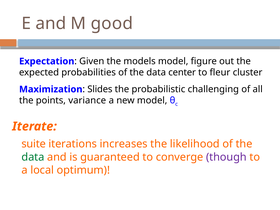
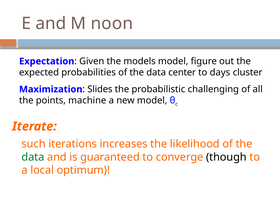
good: good -> noon (112, 23)
fleur: fleur -> days (220, 72)
variance: variance -> machine (87, 100)
suite: suite -> such (34, 144)
though colour: purple -> black (226, 157)
